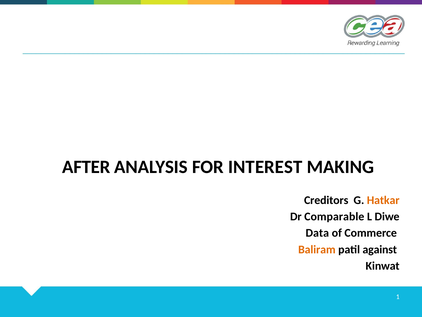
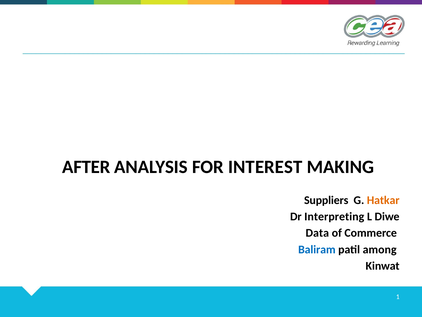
Creditors: Creditors -> Suppliers (326, 200)
Comparable: Comparable -> Interpreting (334, 216)
Baliram colour: orange -> blue (317, 249)
against: against -> among (380, 249)
